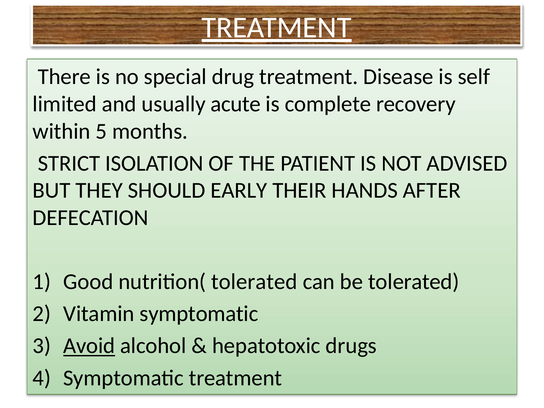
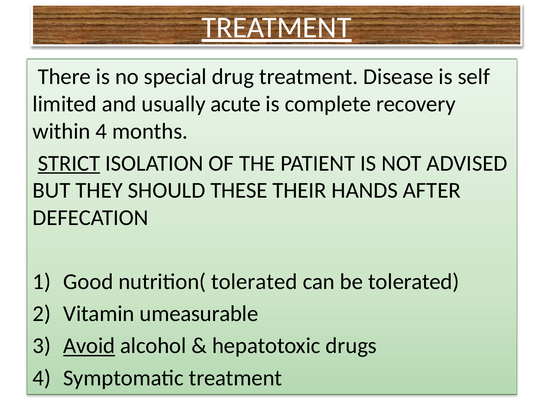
within 5: 5 -> 4 (101, 131)
STRICT underline: none -> present (69, 163)
EARLY: EARLY -> THESE (239, 190)
Vitamin symptomatic: symptomatic -> umeasurable (199, 314)
